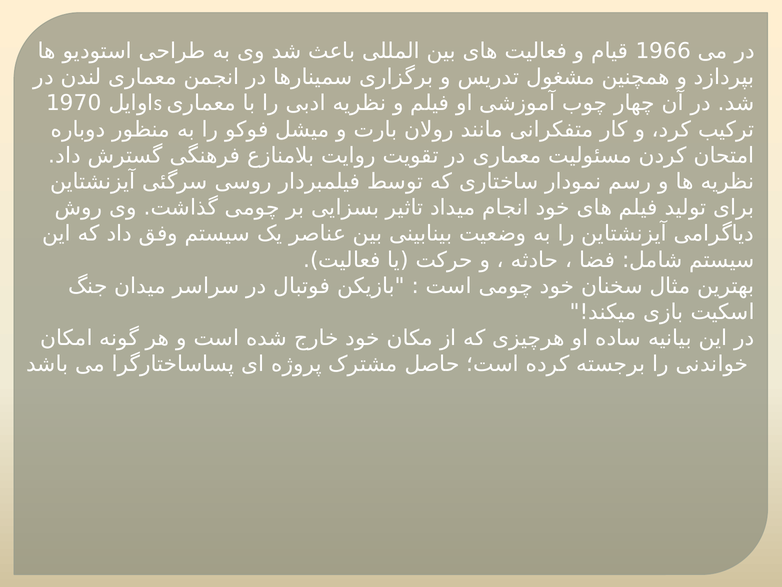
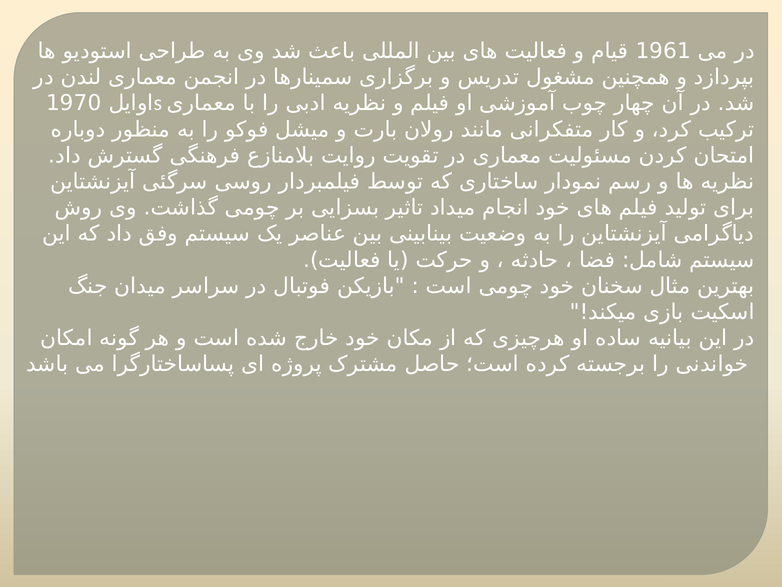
1966: 1966 -> 1961 (663, 51)
